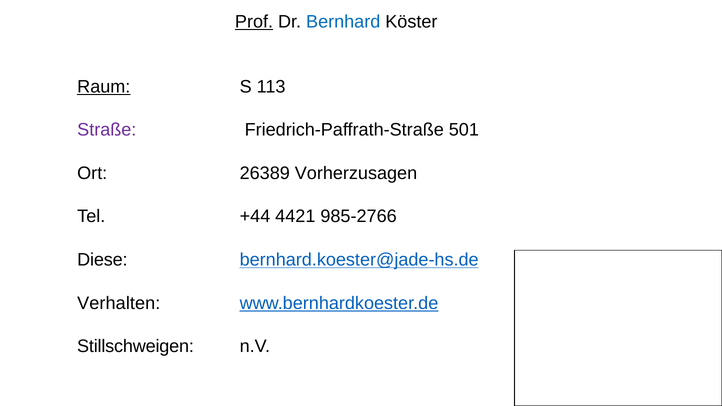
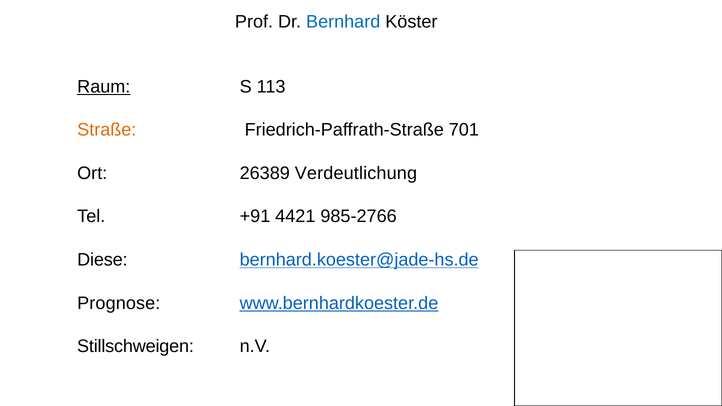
Prof underline: present -> none (254, 22)
Straße colour: purple -> orange (107, 130)
501: 501 -> 701 (464, 130)
Vorherzusagen: Vorherzusagen -> Verdeutlichung (356, 173)
+44: +44 -> +91 (255, 217)
Verhalten: Verhalten -> Prognose (119, 303)
